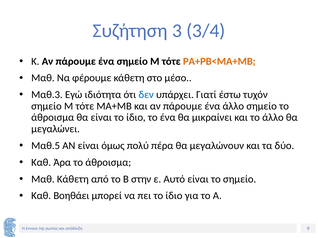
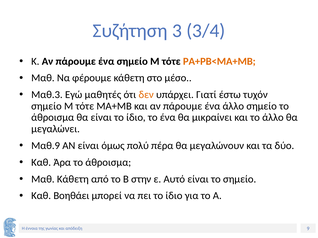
ιδιότητα: ιδιότητα -> μαθητές (103, 95)
δεν colour: blue -> orange (146, 95)
Μαθ.5: Μαθ.5 -> Μαθ.9 (46, 146)
